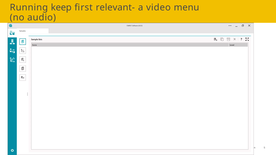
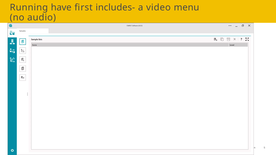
keep: keep -> have (61, 8)
relevant-: relevant- -> includes- (115, 8)
